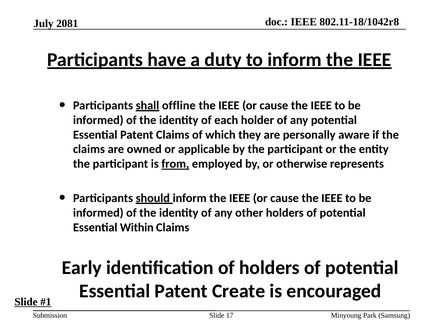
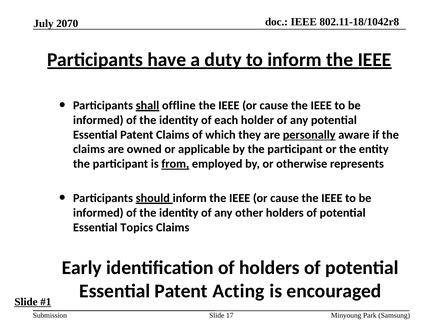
2081: 2081 -> 2070 (67, 23)
personally underline: none -> present (309, 135)
Within: Within -> Topics (137, 227)
Create: Create -> Acting (238, 291)
